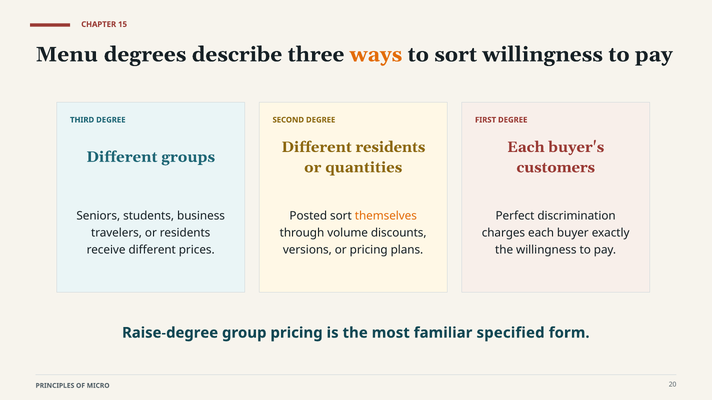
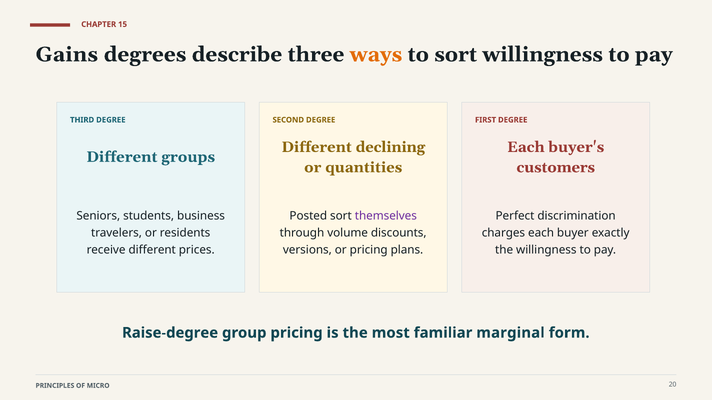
Menu: Menu -> Gains (67, 55)
Different residents: residents -> declining (390, 147)
themselves colour: orange -> purple (386, 216)
specified: specified -> marginal (511, 333)
